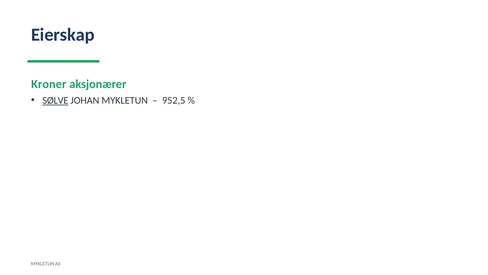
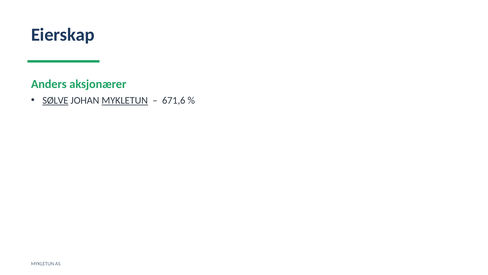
Kroner: Kroner -> Anders (49, 84)
MYKLETUN underline: none -> present (125, 100)
952,5: 952,5 -> 671,6 (174, 100)
